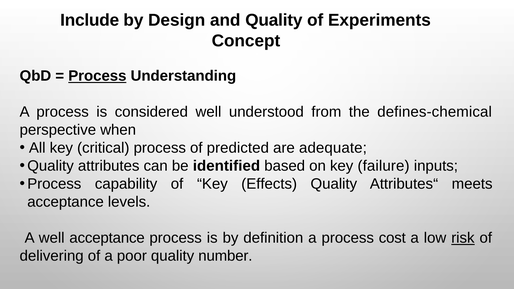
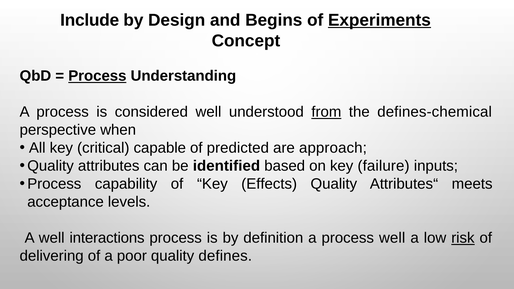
and Quality: Quality -> Begins (274, 20)
Experiments underline: none -> present (379, 20)
from underline: none -> present (326, 112)
critical process: process -> capable (160, 148)
adequate: adequate -> approach (333, 148)
well acceptance: acceptance -> interactions (107, 238)
process cost: cost -> well (392, 238)
number: number -> defines (225, 256)
